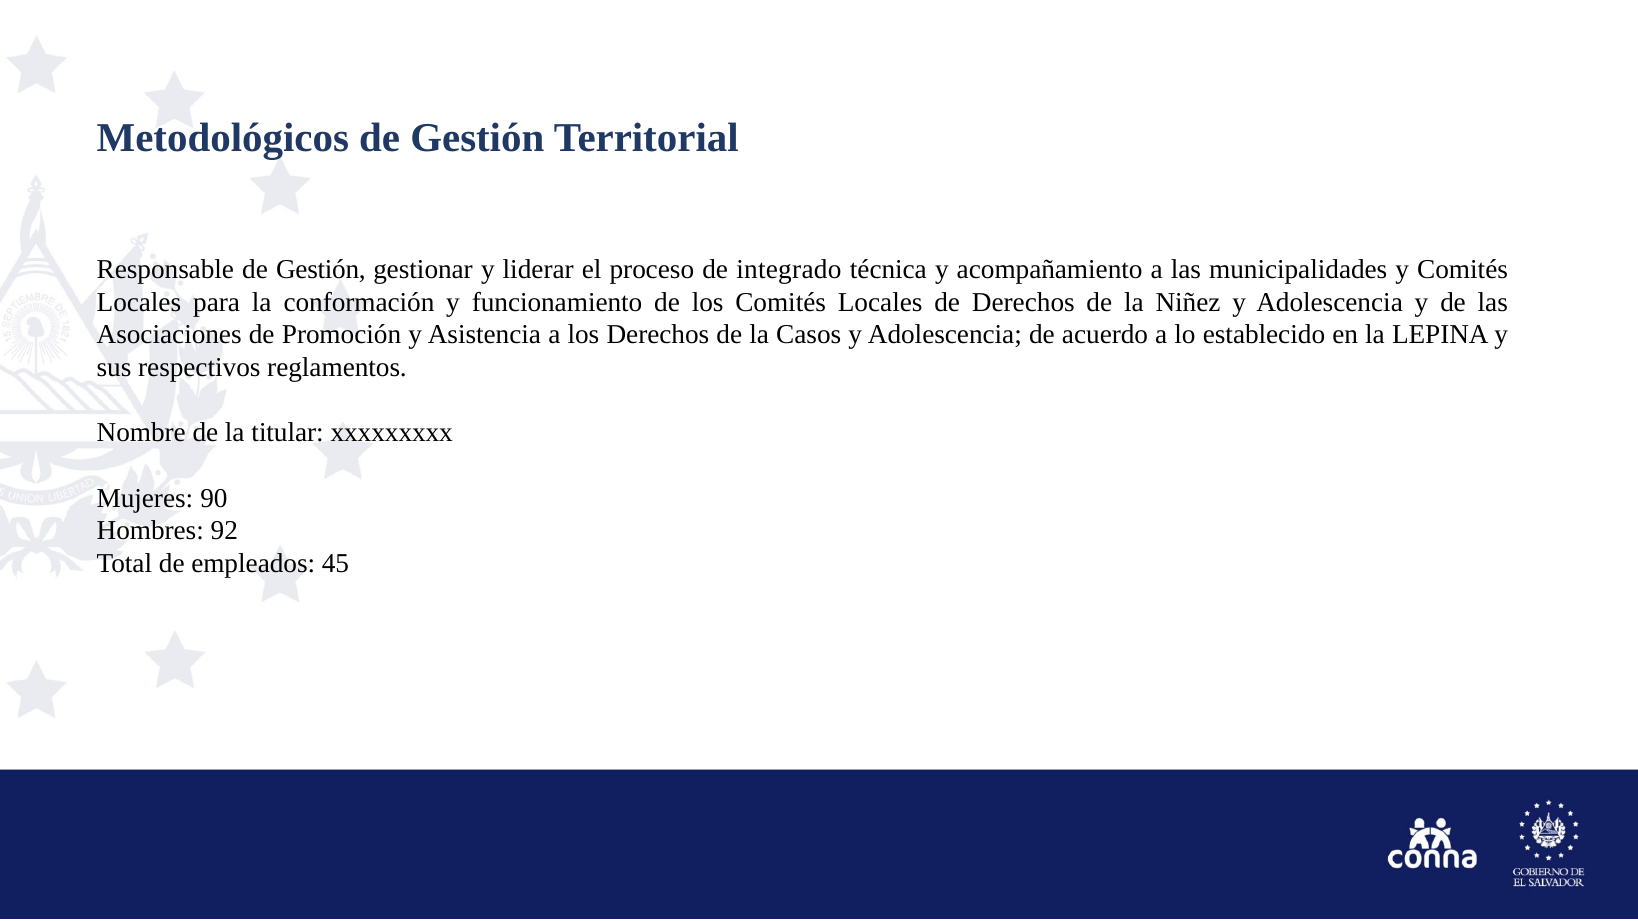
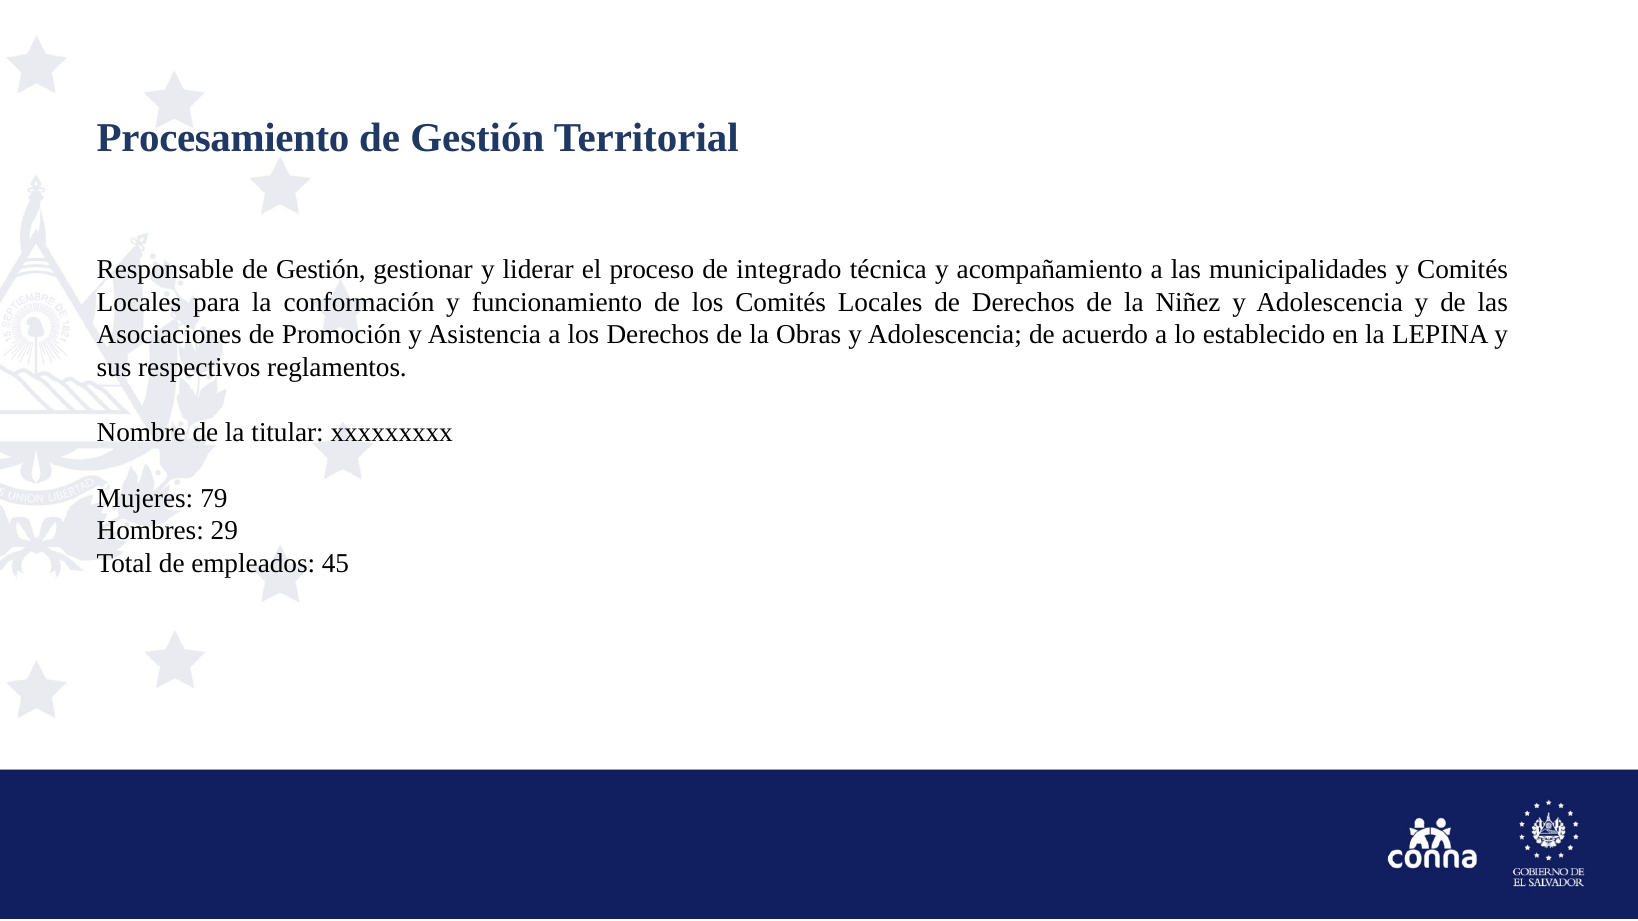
Metodológicos: Metodológicos -> Procesamiento (223, 138)
Casos: Casos -> Obras (809, 335)
90: 90 -> 79 (214, 498)
92: 92 -> 29 (224, 531)
